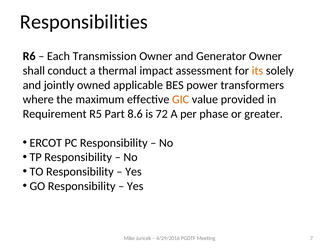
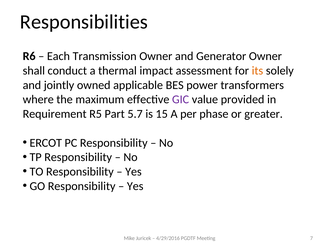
GIC colour: orange -> purple (181, 99)
8.6: 8.6 -> 5.7 (135, 114)
72: 72 -> 15 (162, 114)
